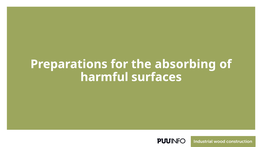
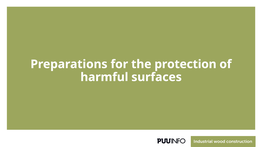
absorbing: absorbing -> protection (185, 64)
